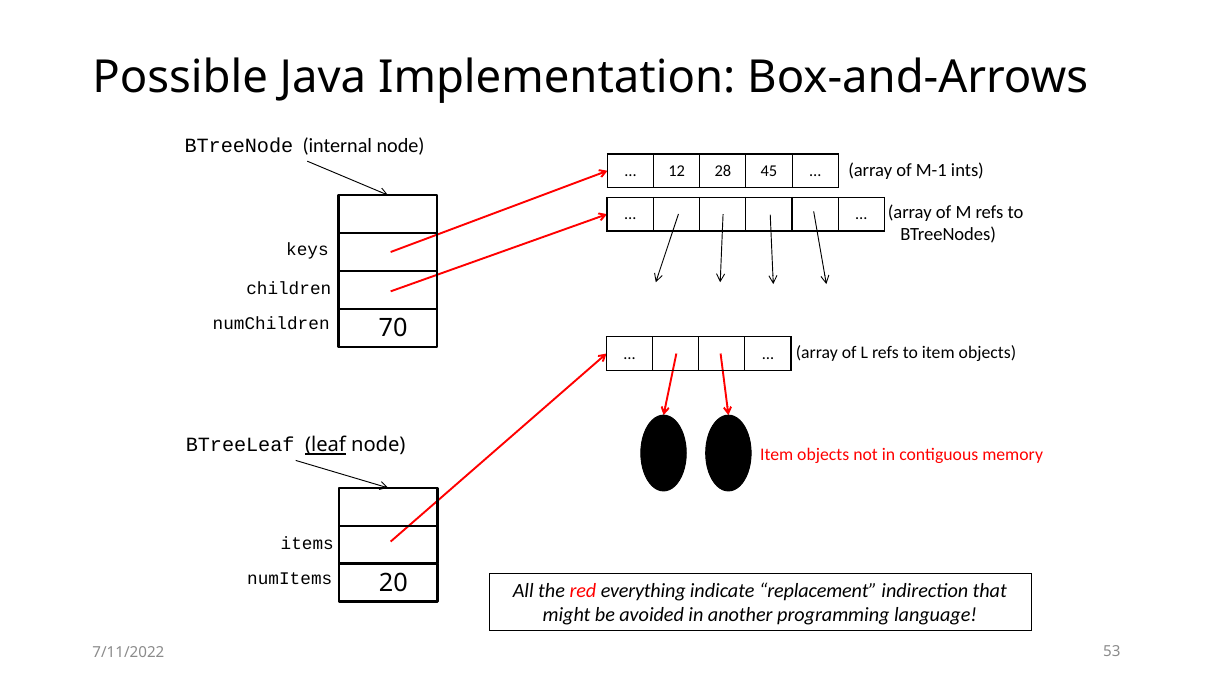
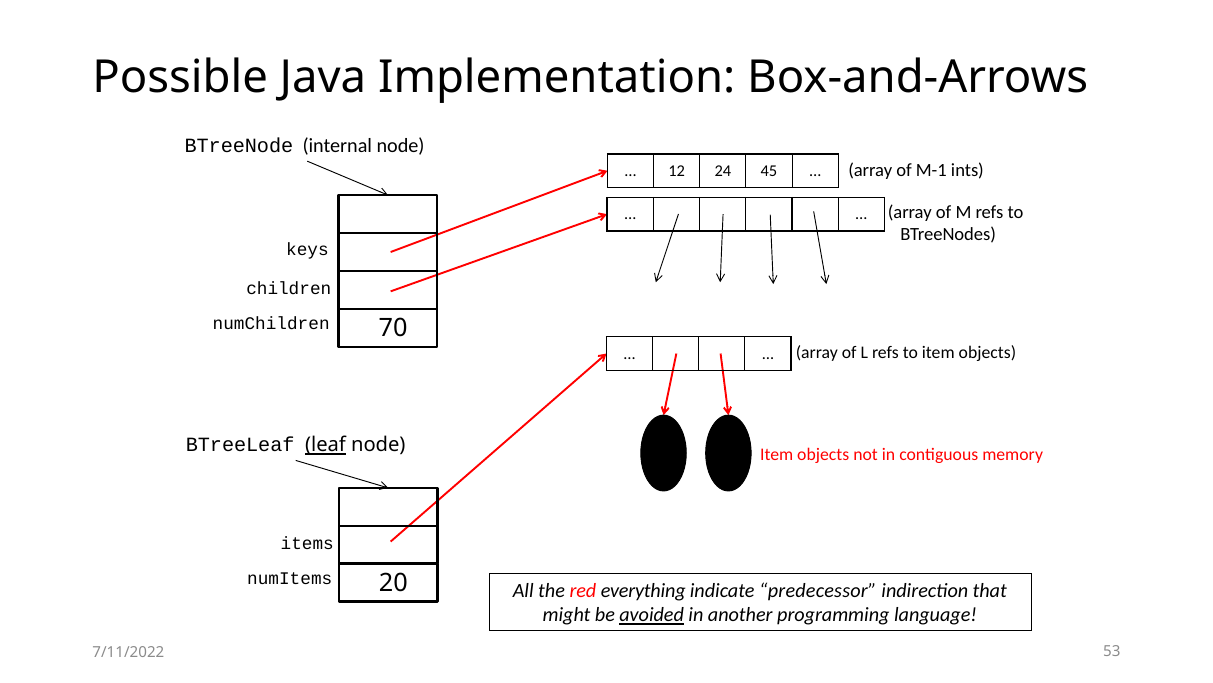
28: 28 -> 24 (723, 171)
replacement: replacement -> predecessor (818, 590)
avoided underline: none -> present (652, 615)
